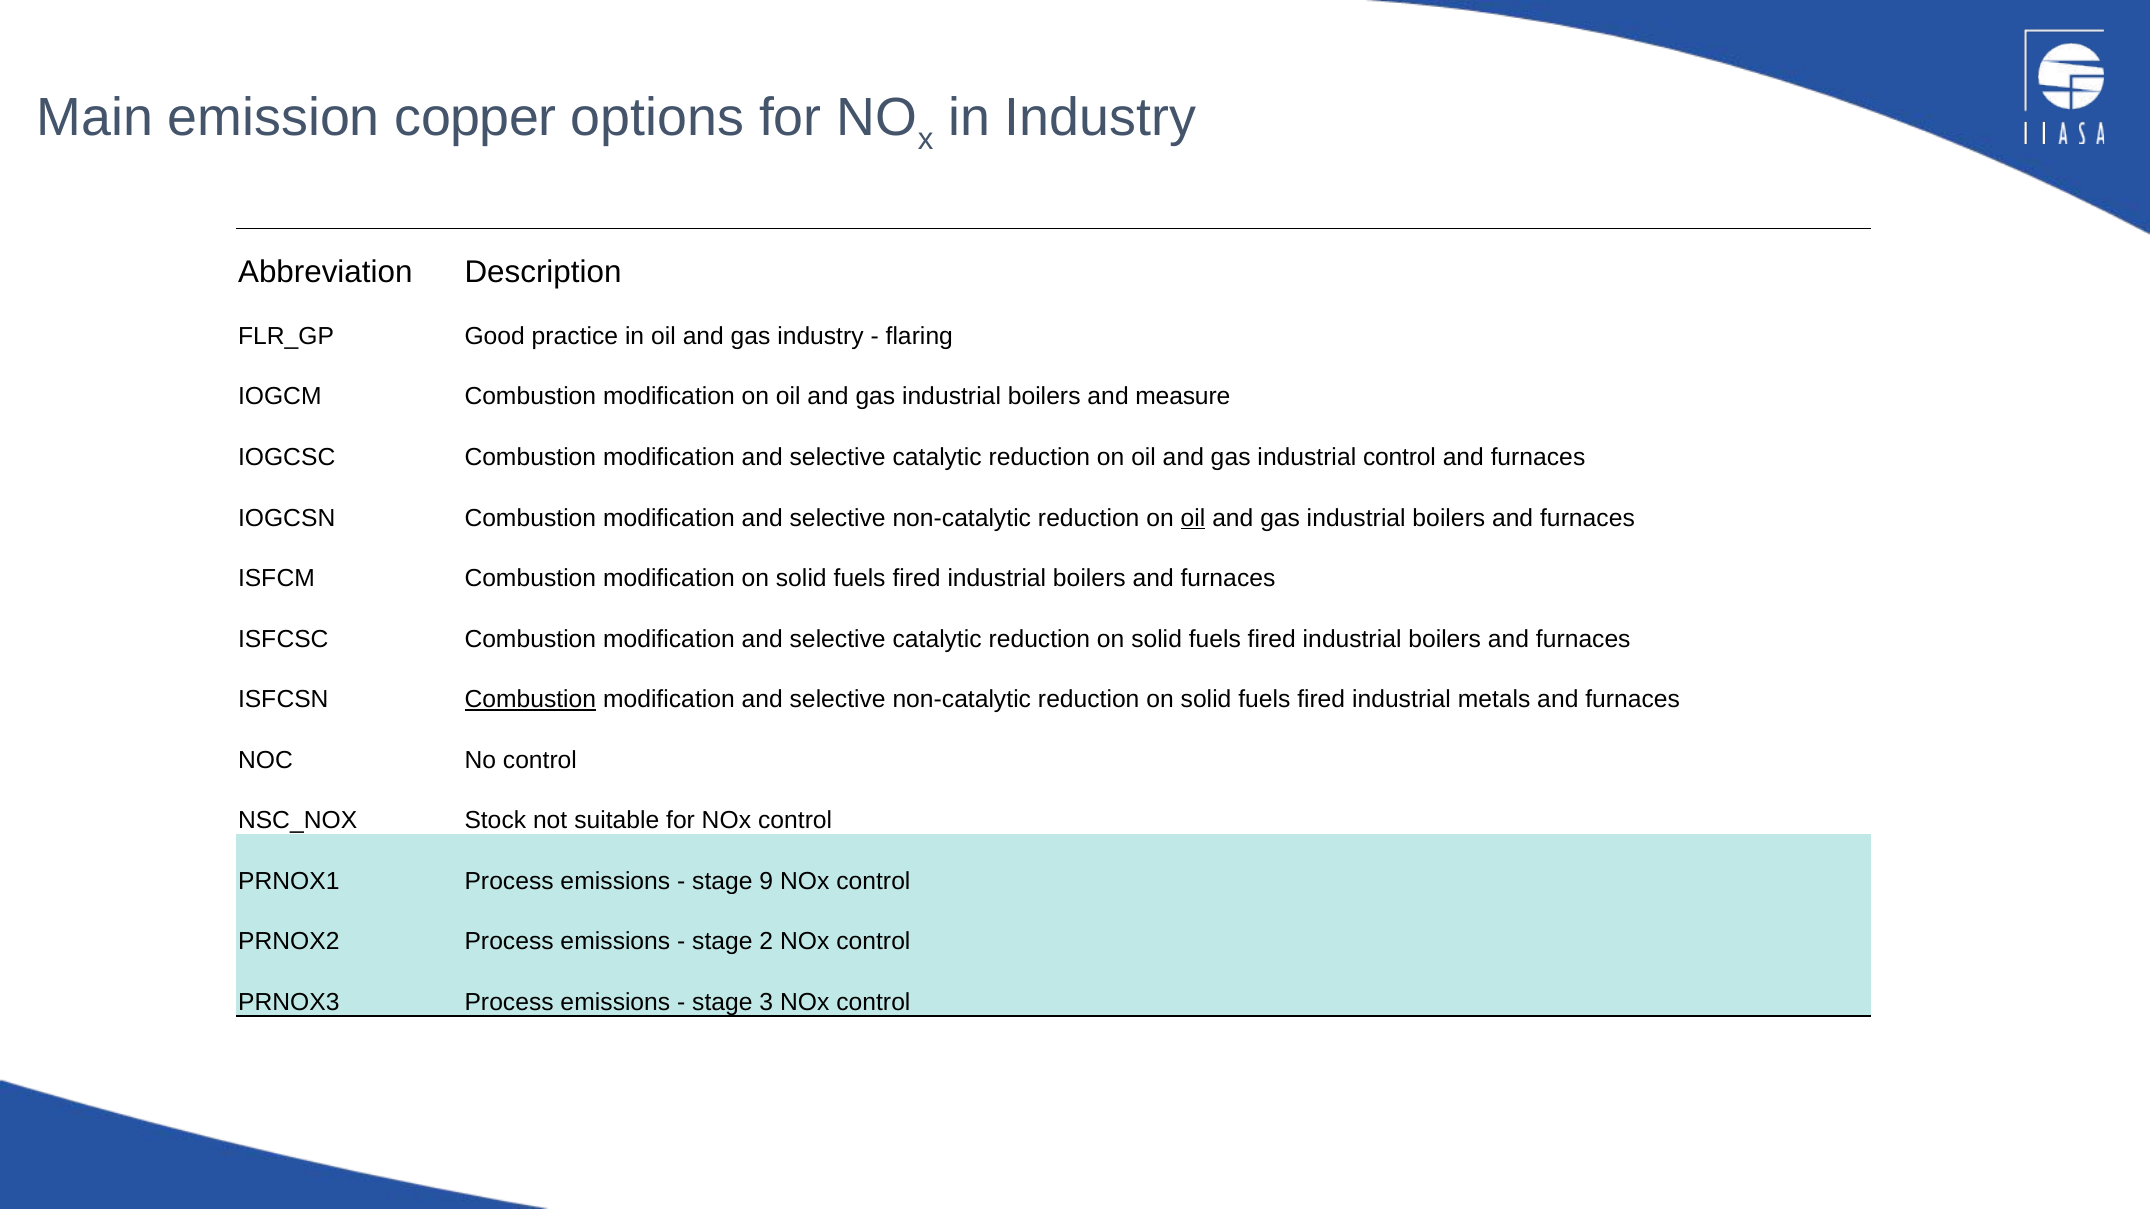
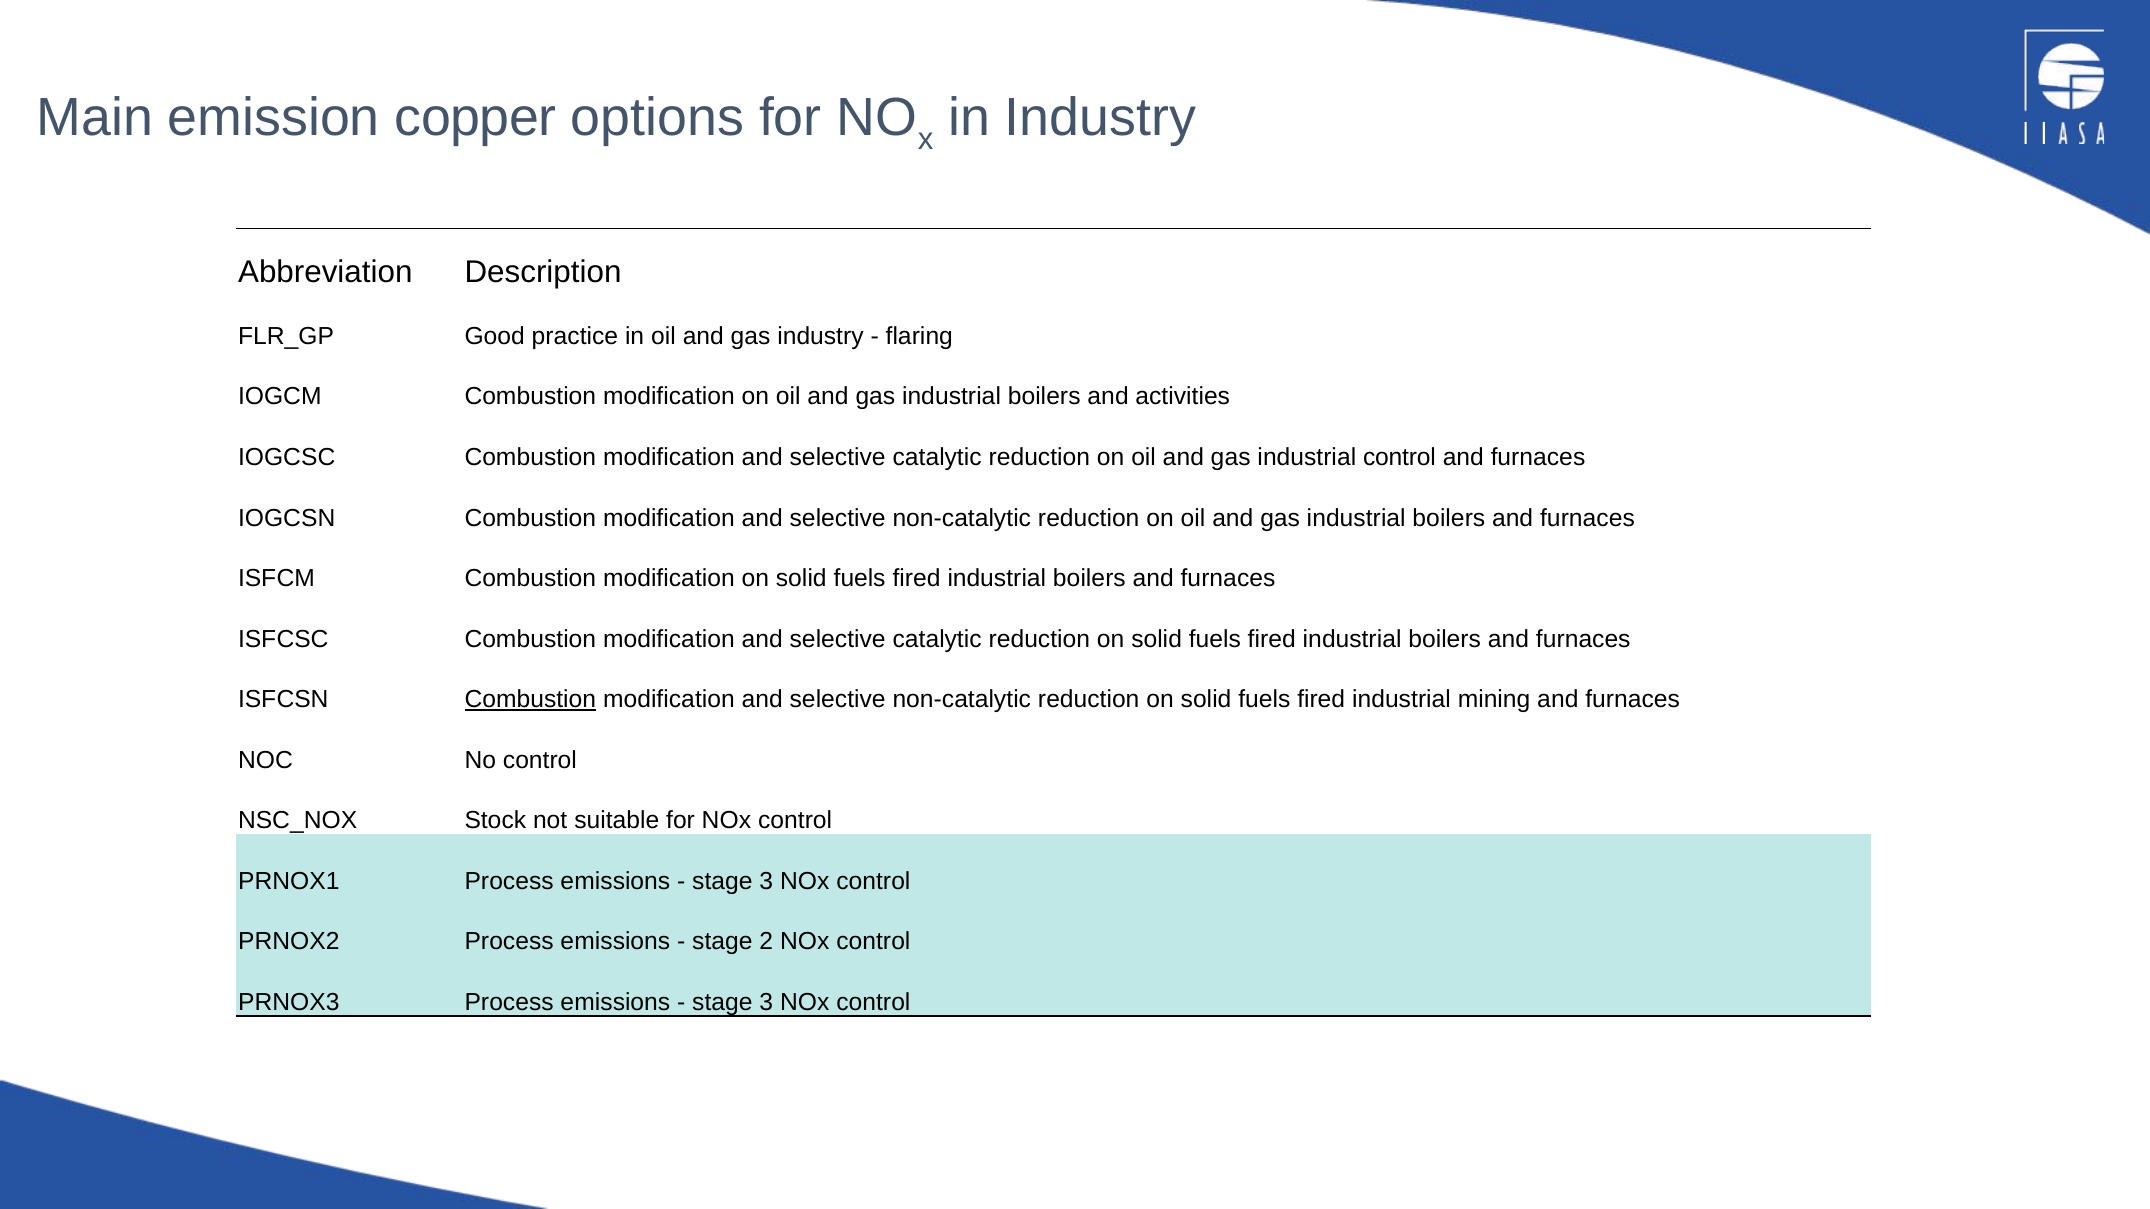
measure: measure -> activities (1183, 397)
oil underline: present -> none (1193, 518)
metals: metals -> mining (1494, 700)
9: 9 -> 3 (766, 881)
